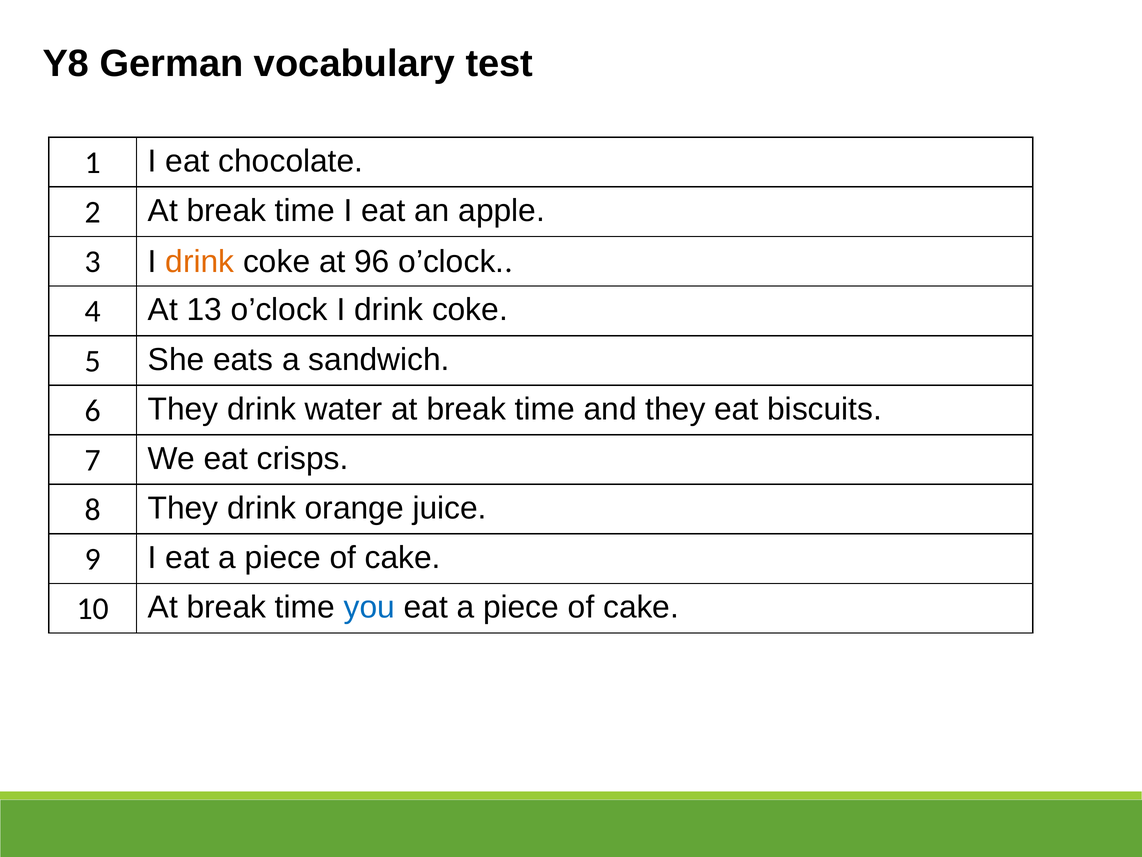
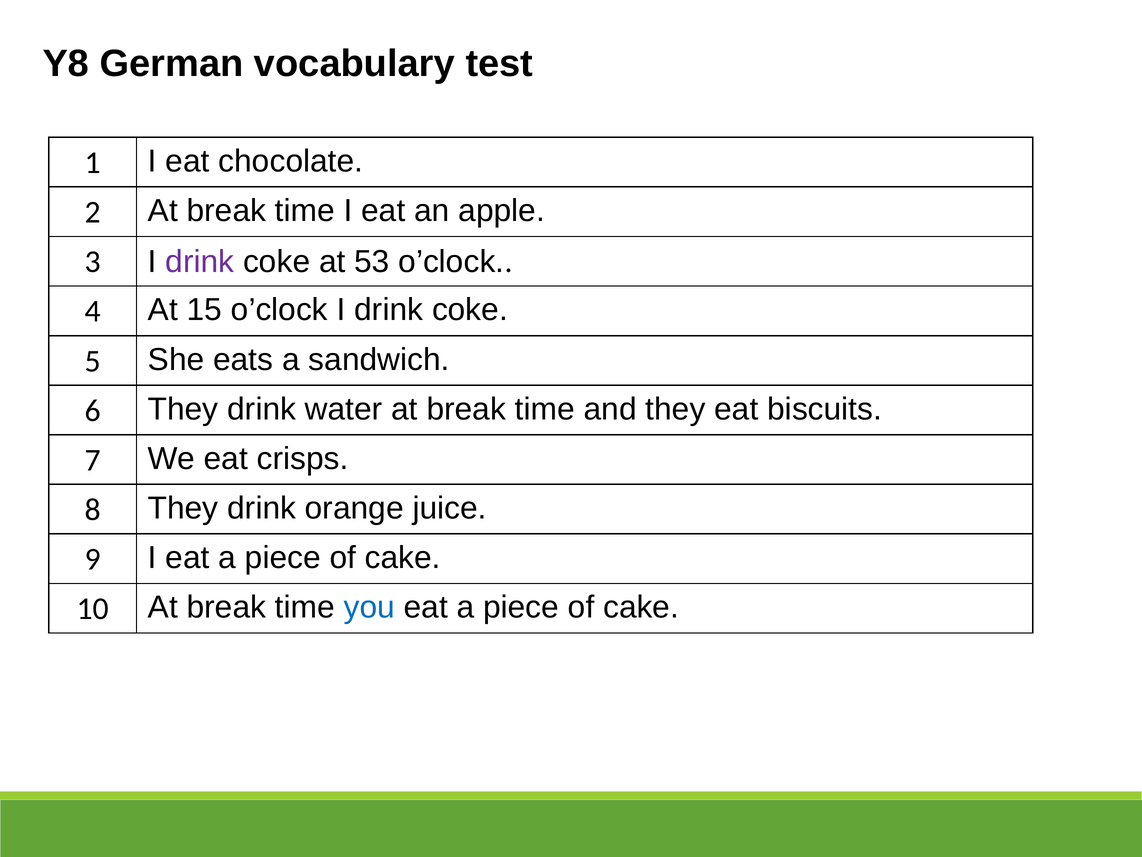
drink colour: orange -> purple (200, 262)
96: 96 -> 53 (372, 262)
13: 13 -> 15 (204, 310)
